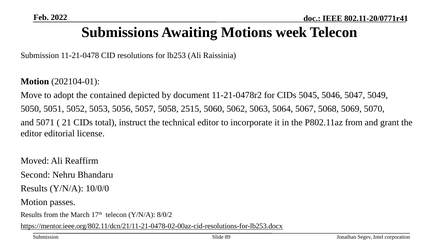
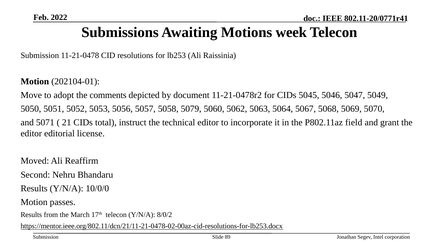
contained: contained -> comments (108, 95)
2515: 2515 -> 5079 (191, 109)
P802.11az from: from -> field (354, 122)
